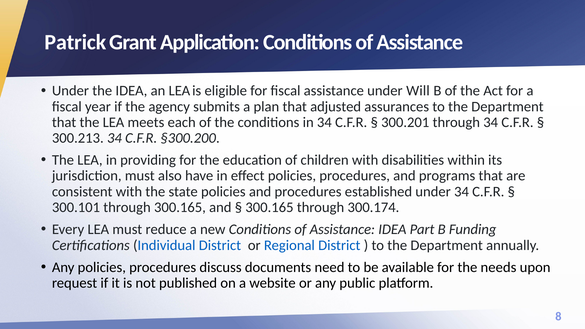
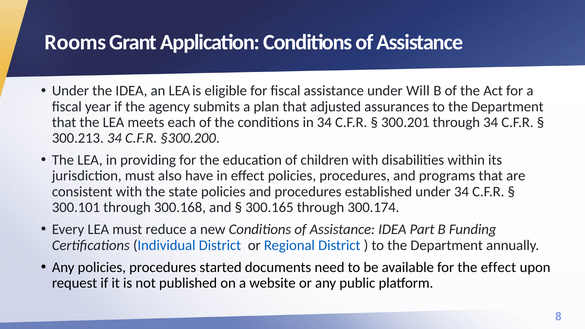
Patrick: Patrick -> Rooms (75, 42)
through 300.165: 300.165 -> 300.168 (180, 207)
discuss: discuss -> started (221, 267)
the needs: needs -> effect (498, 267)
